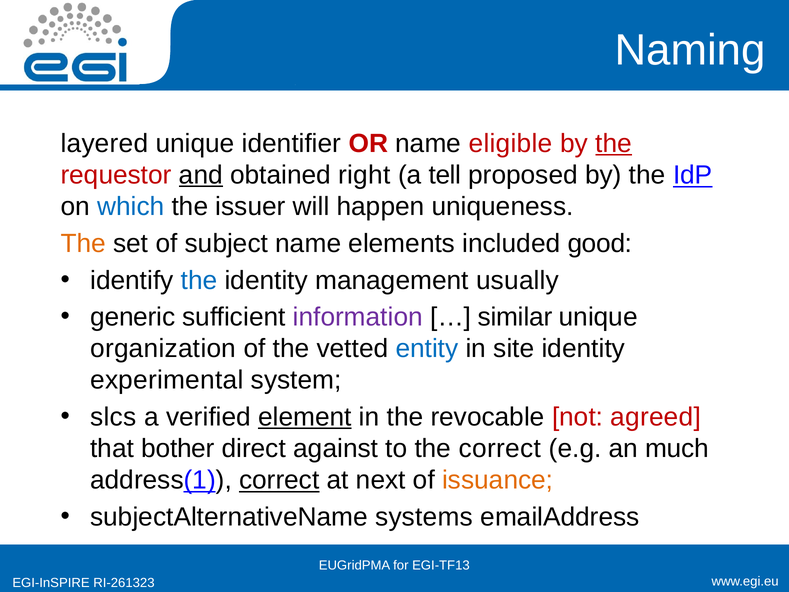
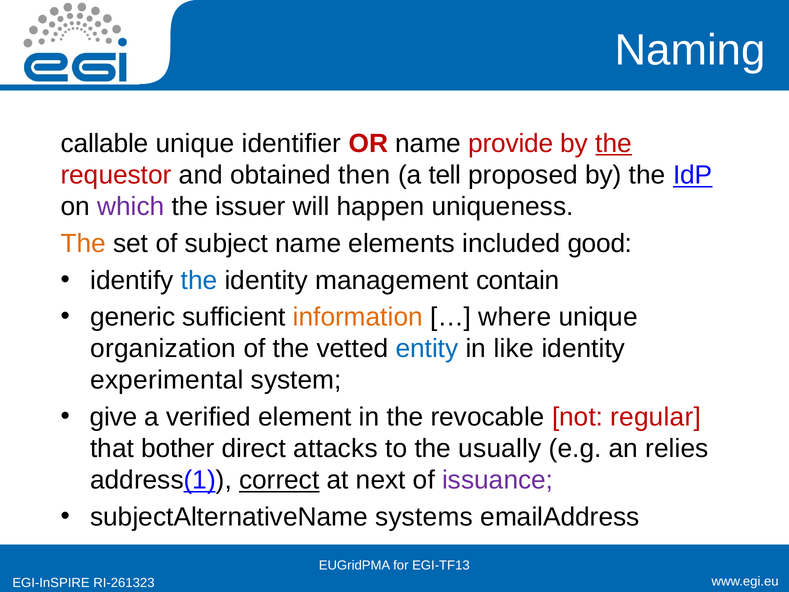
layered: layered -> callable (105, 143)
eligible: eligible -> provide (511, 143)
and underline: present -> none (201, 175)
right: right -> then (364, 175)
which colour: blue -> purple (131, 207)
usually: usually -> contain (518, 280)
information colour: purple -> orange (358, 317)
similar: similar -> where (515, 317)
site: site -> like (514, 349)
slcs: slcs -> give (114, 417)
element underline: present -> none (305, 417)
agreed: agreed -> regular (656, 417)
against: against -> attacks (336, 449)
the correct: correct -> usually (500, 449)
much: much -> relies (677, 449)
issuance colour: orange -> purple (498, 480)
